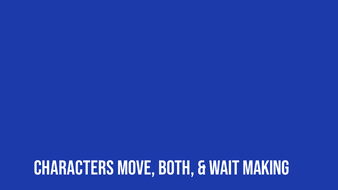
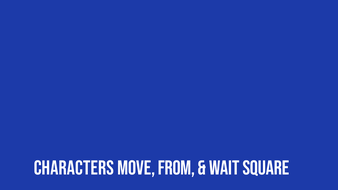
both: both -> from (176, 168)
making: making -> square (266, 168)
